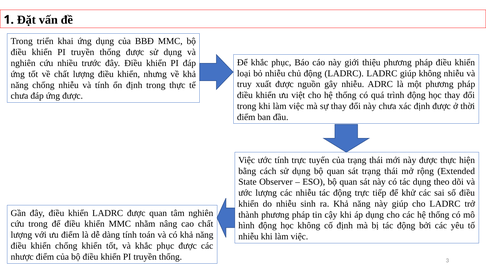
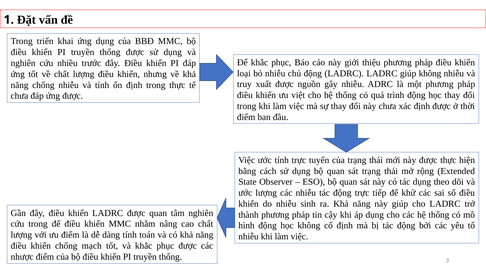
chống khiển: khiển -> mạch (92, 246)
